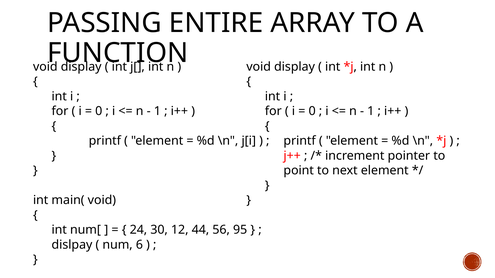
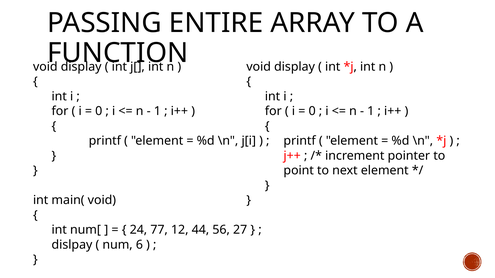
30: 30 -> 77 (159, 230)
95: 95 -> 27 (240, 230)
